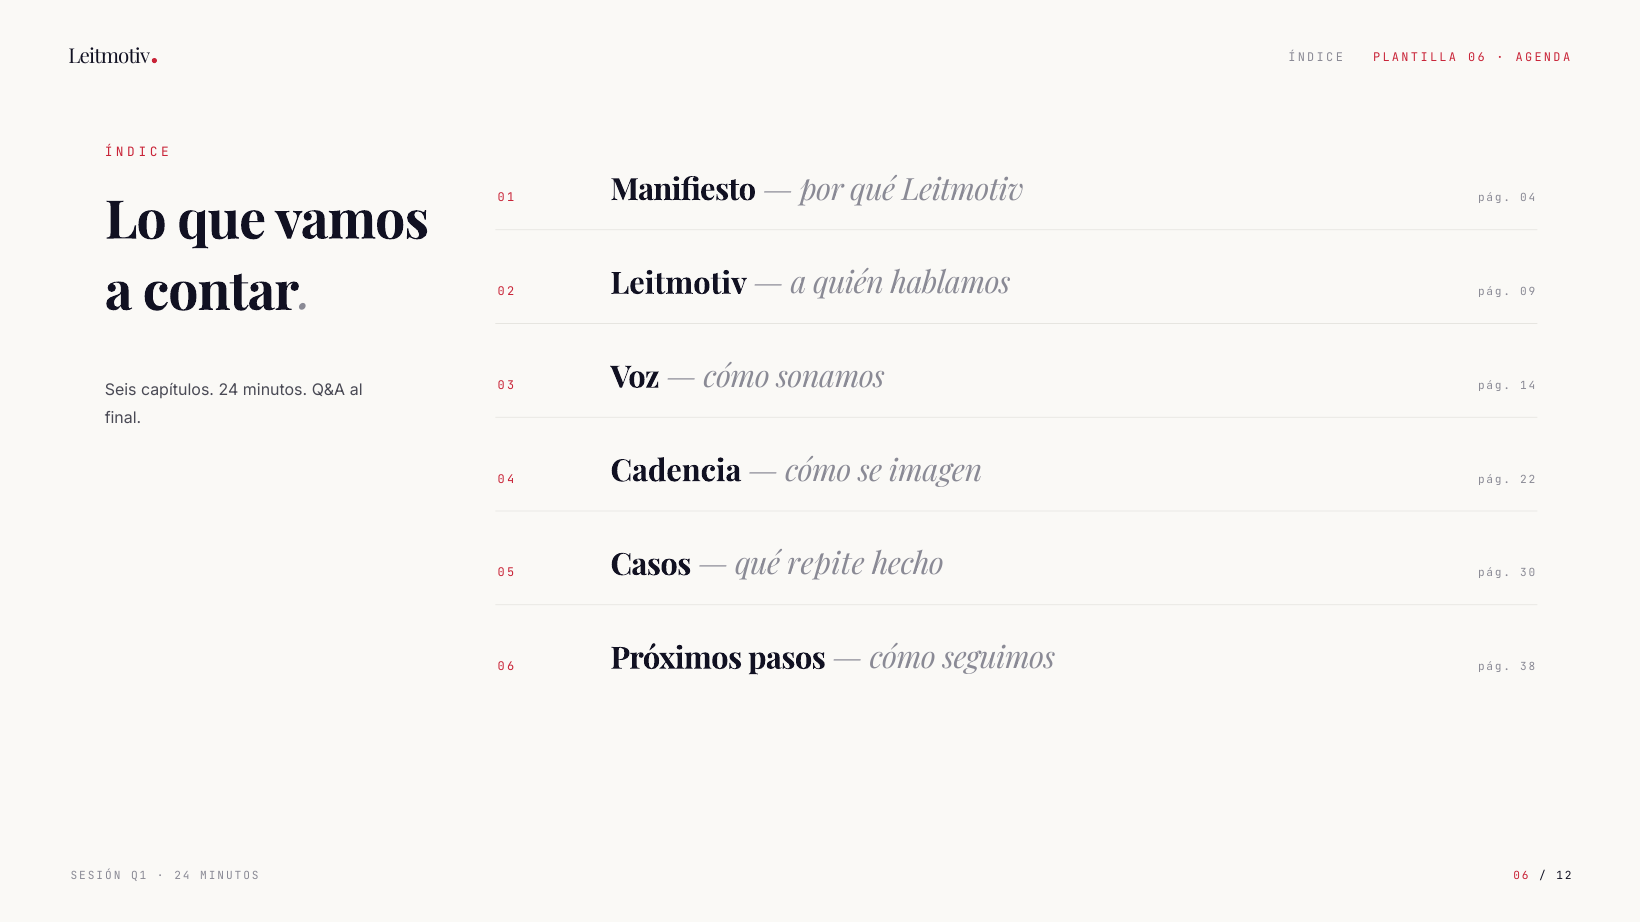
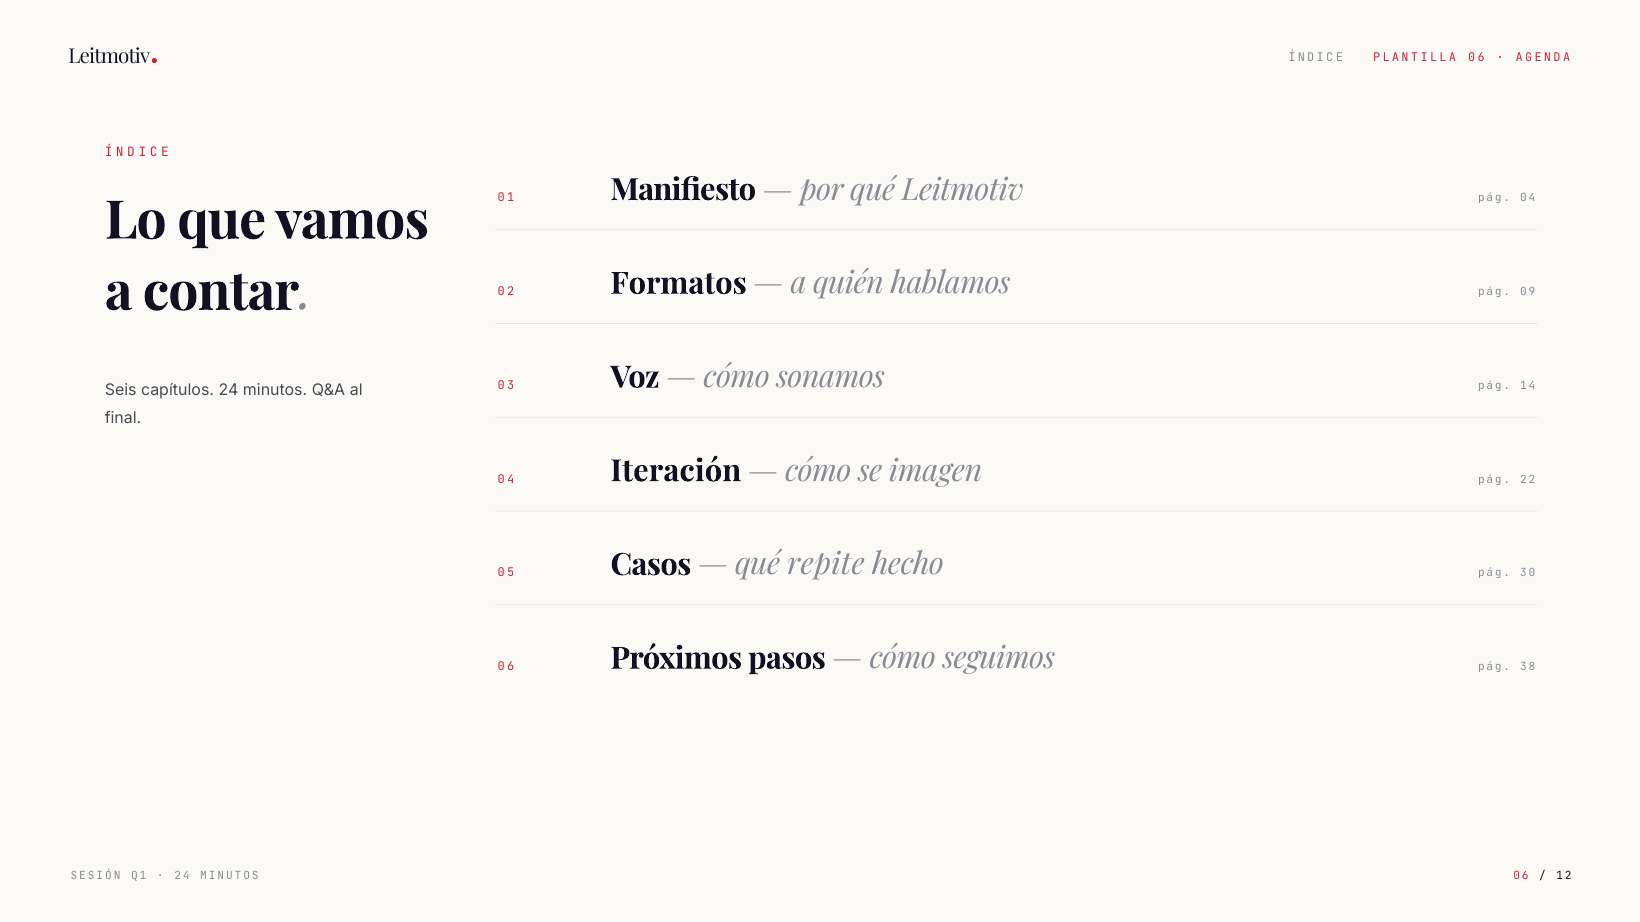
02 Leitmotiv: Leitmotiv -> Formatos (679, 284)
Cadencia: Cadencia -> Iteración (676, 471)
